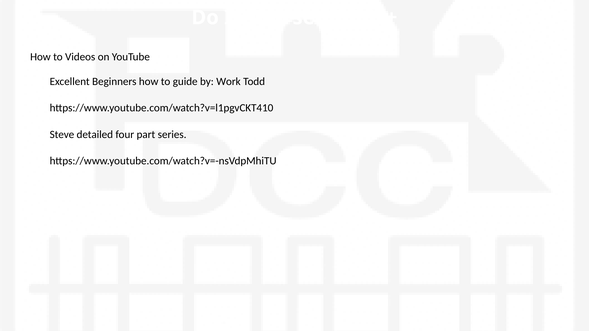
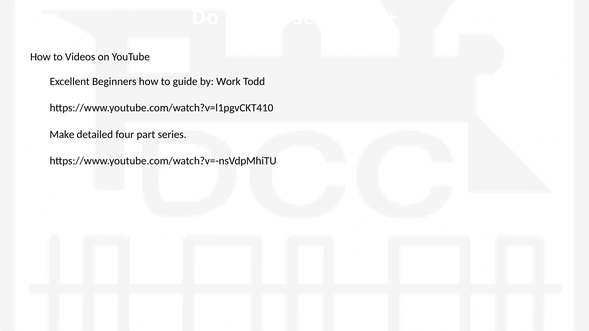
Steve: Steve -> Make (62, 135)
